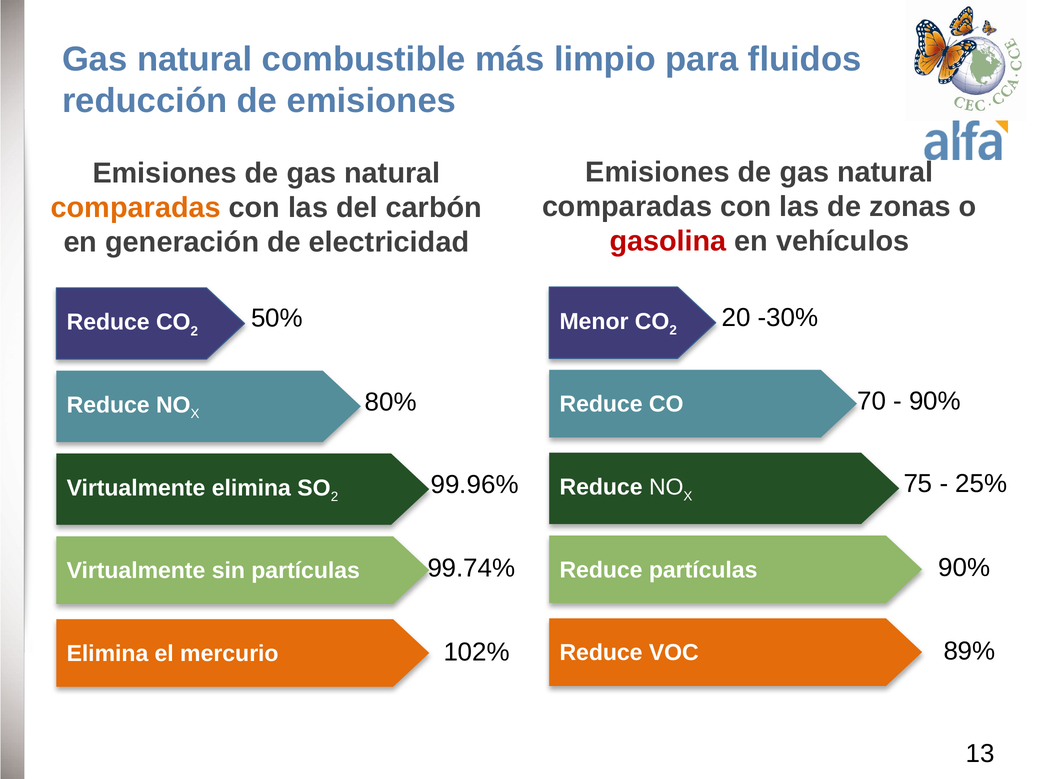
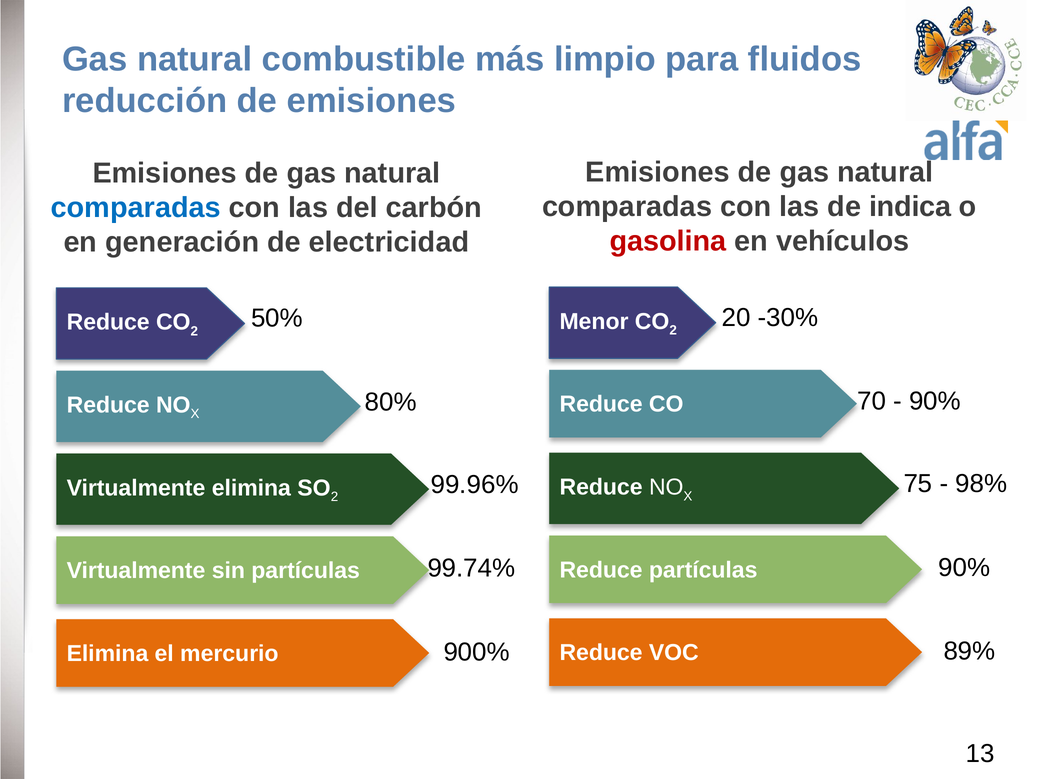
zonas: zonas -> indica (910, 207)
comparadas colour: orange -> blue (136, 208)
25%: 25% -> 98% (981, 484)
102%: 102% -> 900% (477, 652)
